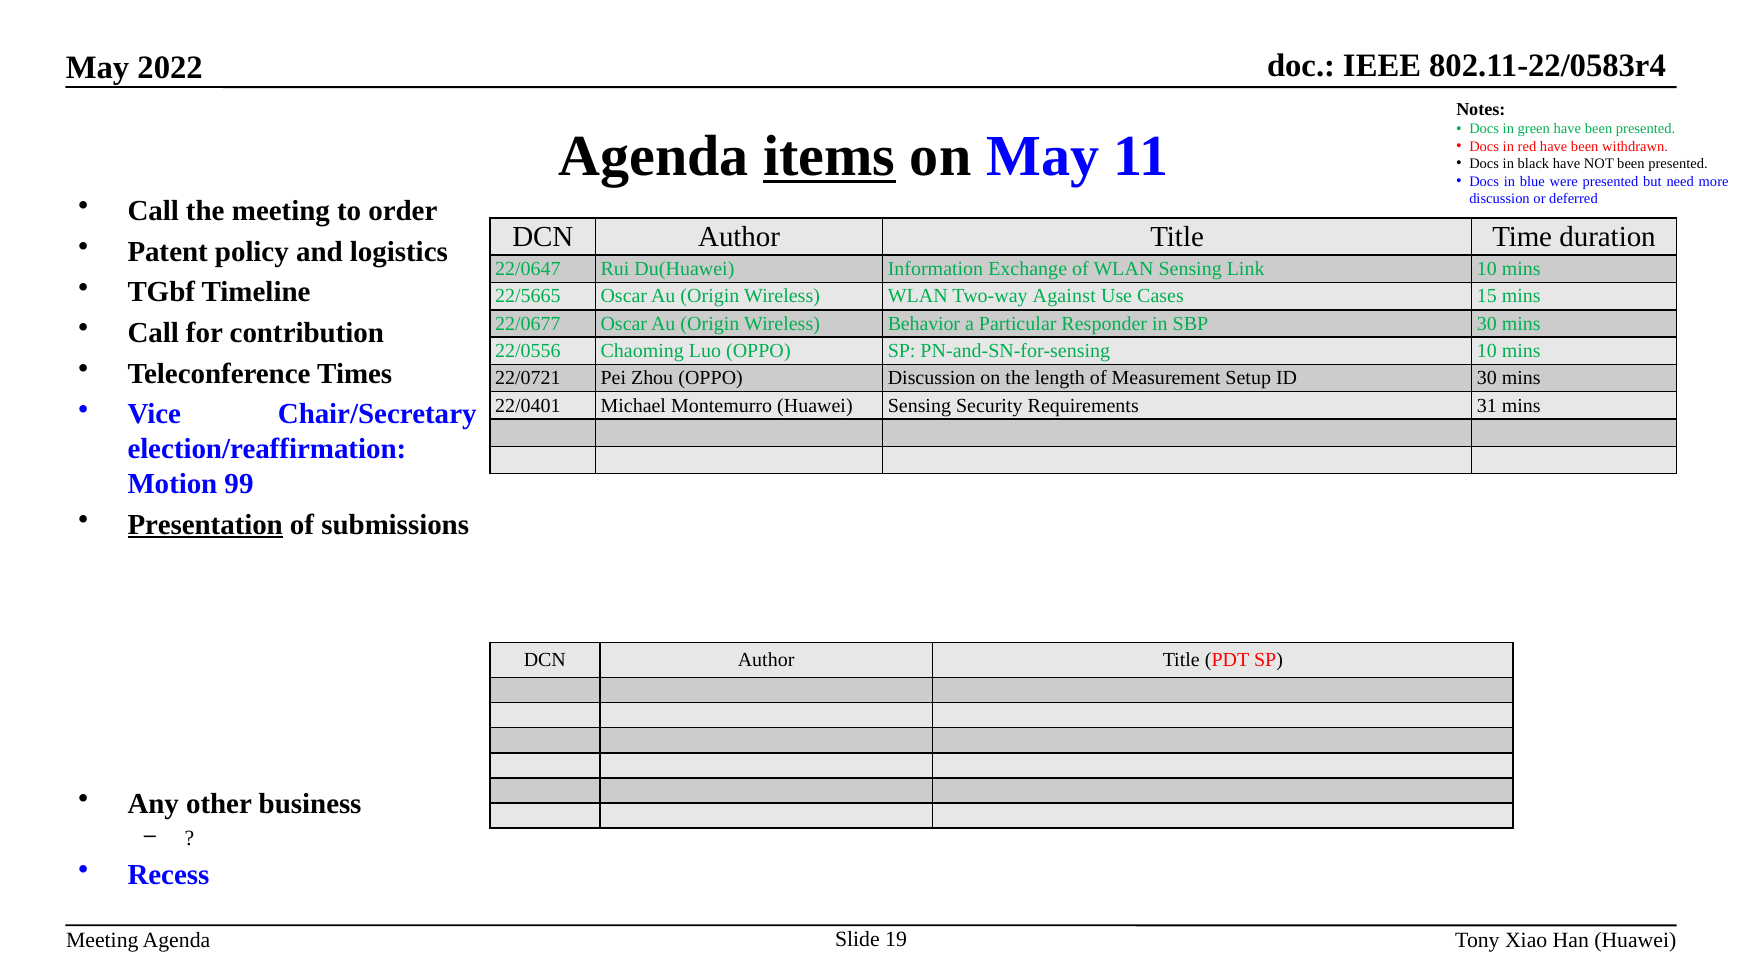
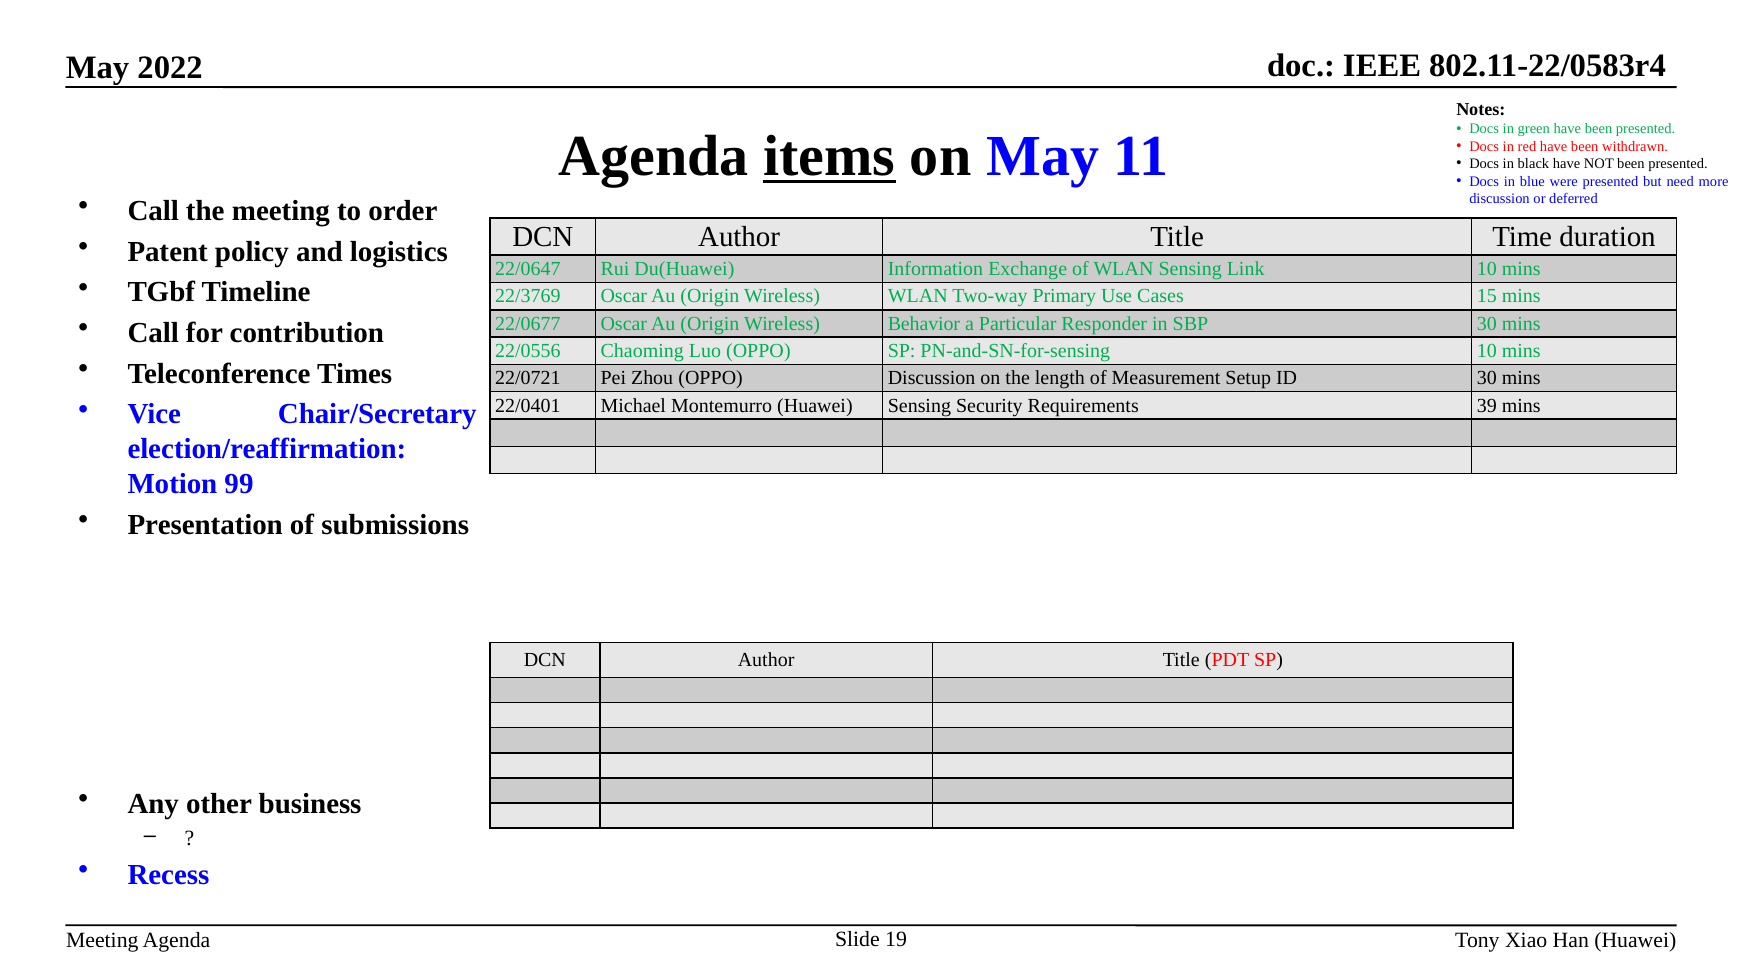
22/5665: 22/5665 -> 22/3769 (528, 296)
Against: Against -> Primary (1064, 296)
31: 31 -> 39 (1487, 405)
Presentation underline: present -> none (205, 525)
